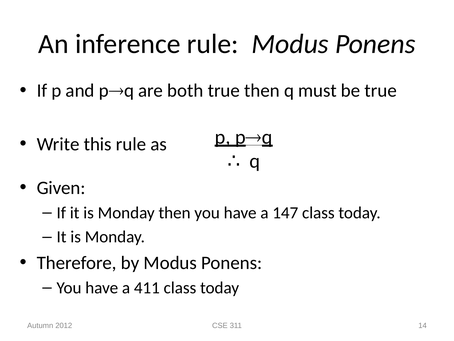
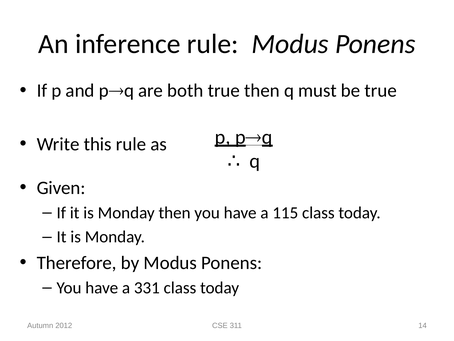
147: 147 -> 115 (285, 213)
411: 411 -> 331 (147, 287)
